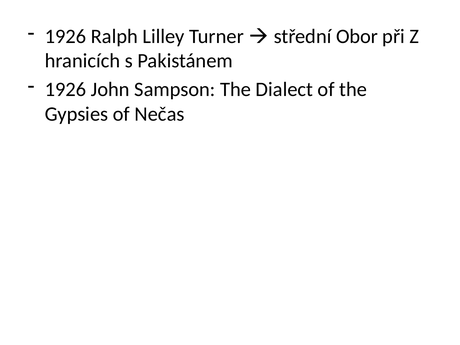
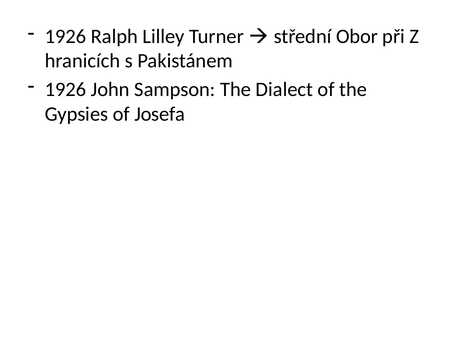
Nečas: Nečas -> Josefa (160, 114)
